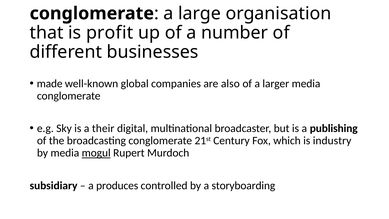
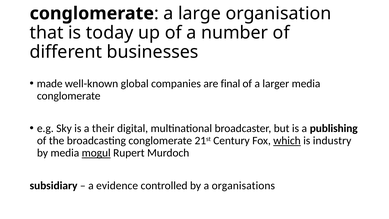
profit: profit -> today (110, 33)
also: also -> final (230, 83)
which underline: none -> present (287, 141)
produces: produces -> evidence (117, 185)
storyboarding: storyboarding -> organisations (243, 185)
